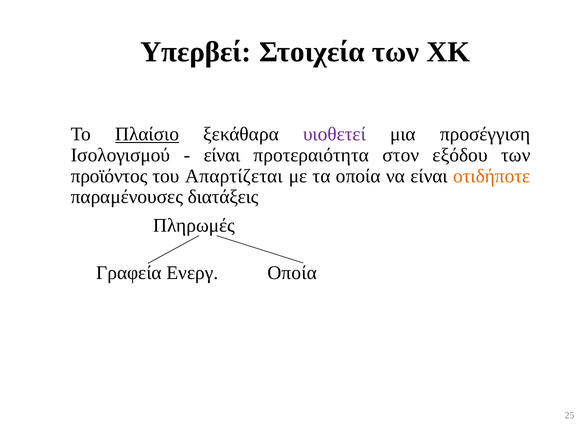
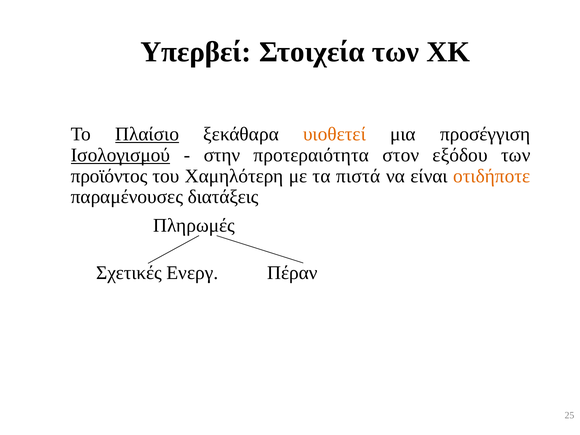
υιοθετεί colour: purple -> orange (335, 134)
Ισολογισμού underline: none -> present (120, 155)
είναι: είναι -> στην (222, 155)
Απαρτίζεται: Απαρτίζεται -> Χαμηλότερη (234, 176)
τα οποία: οποία -> πιστά (358, 176)
Γραφεία: Γραφεία -> Σχετικές (129, 273)
Ενεργ Οποία: Οποία -> Πέραν (292, 273)
